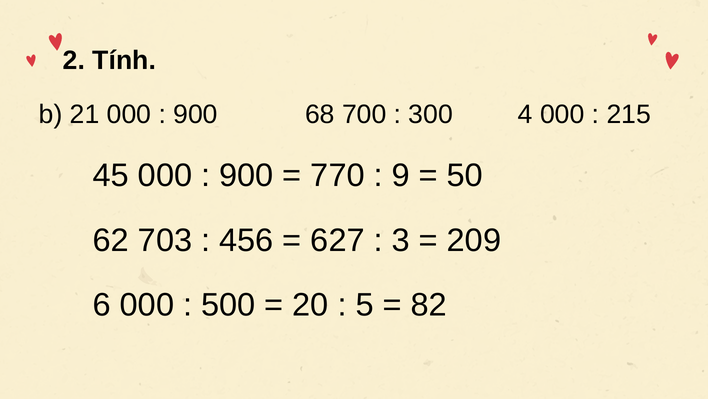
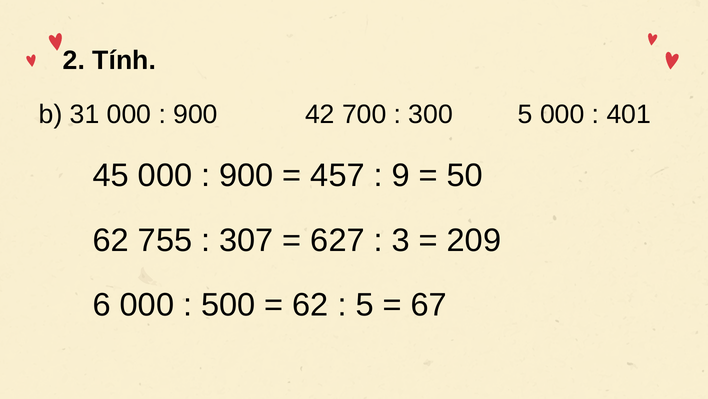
21: 21 -> 31 (85, 114)
68: 68 -> 42 (320, 114)
300 4: 4 -> 5 (525, 114)
215: 215 -> 401 (629, 114)
770: 770 -> 457 (338, 176)
703: 703 -> 755 (165, 241)
456: 456 -> 307 (246, 241)
20: 20 -> 62 (310, 305)
82: 82 -> 67 (429, 305)
